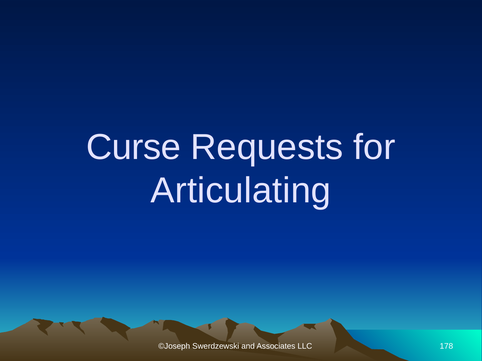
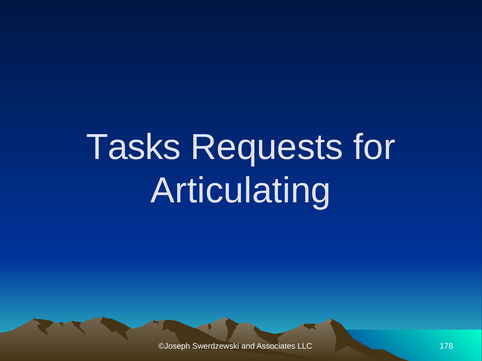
Curse: Curse -> Tasks (134, 148)
